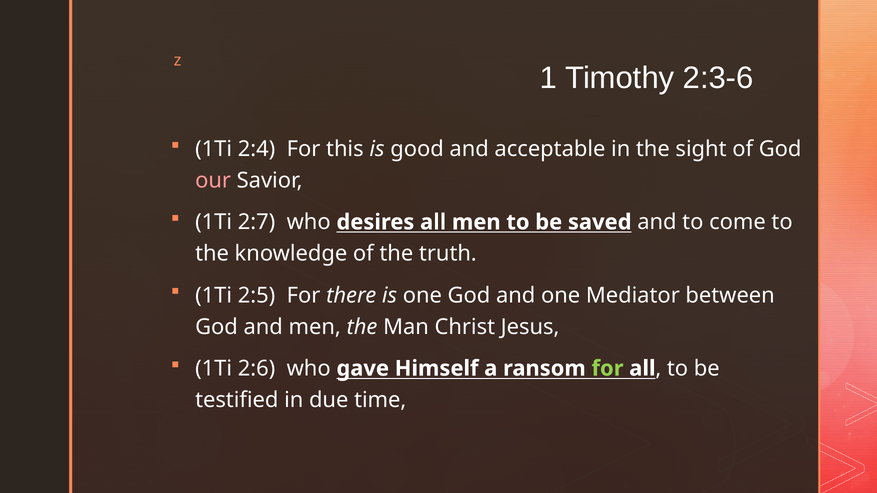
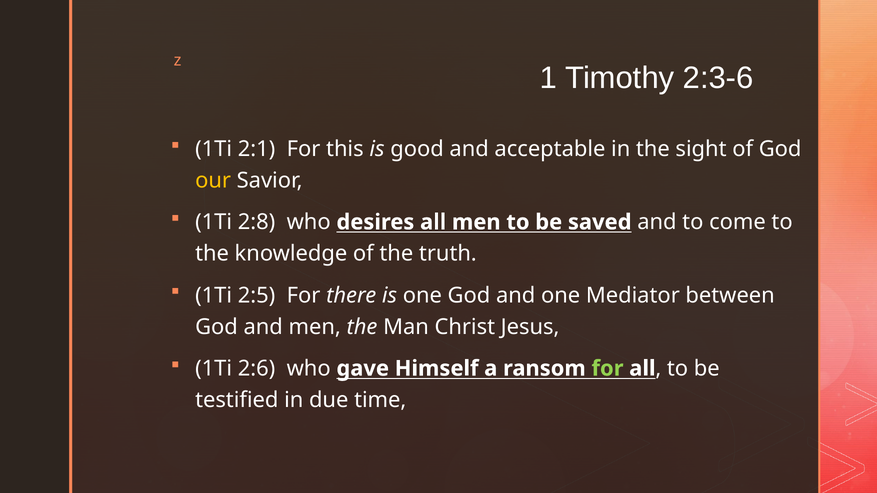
2:4: 2:4 -> 2:1 (257, 149)
our colour: pink -> yellow (213, 181)
2:7: 2:7 -> 2:8 (257, 222)
